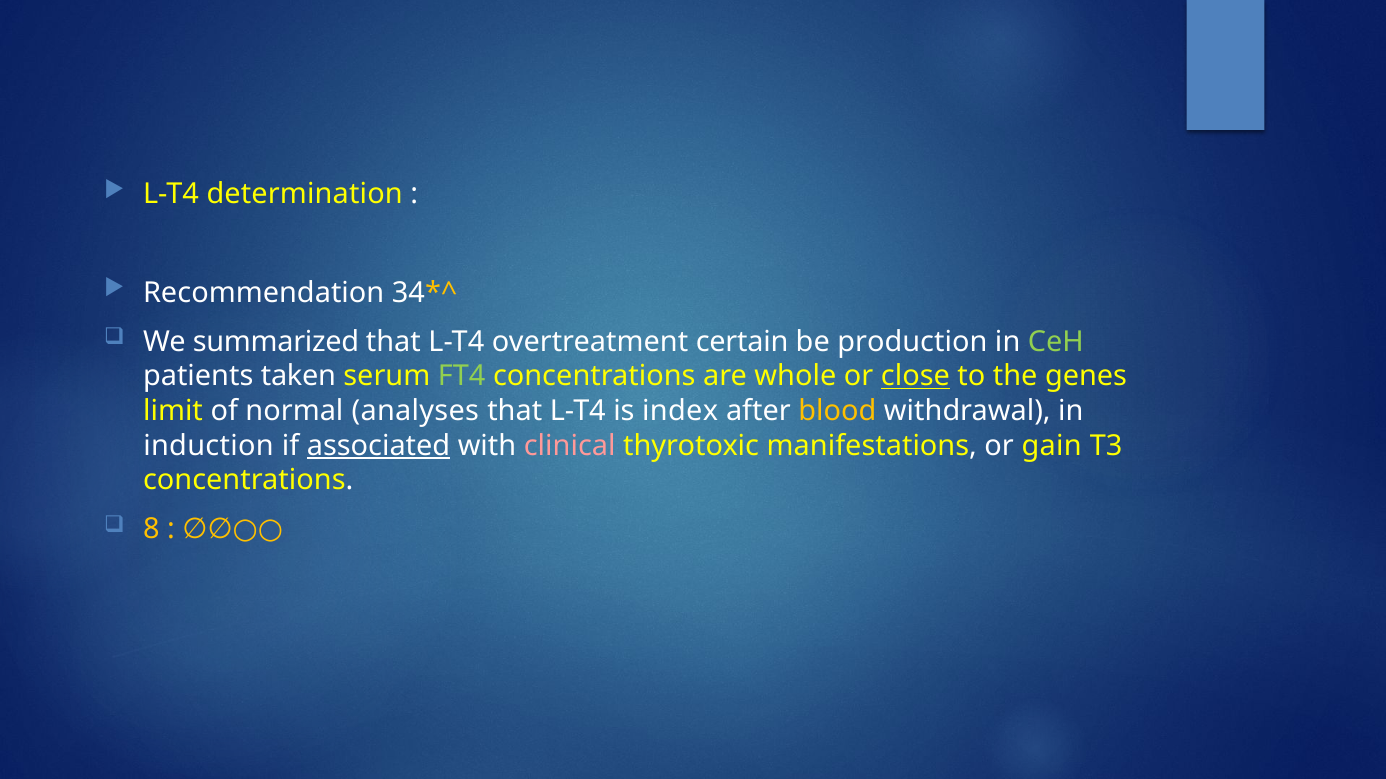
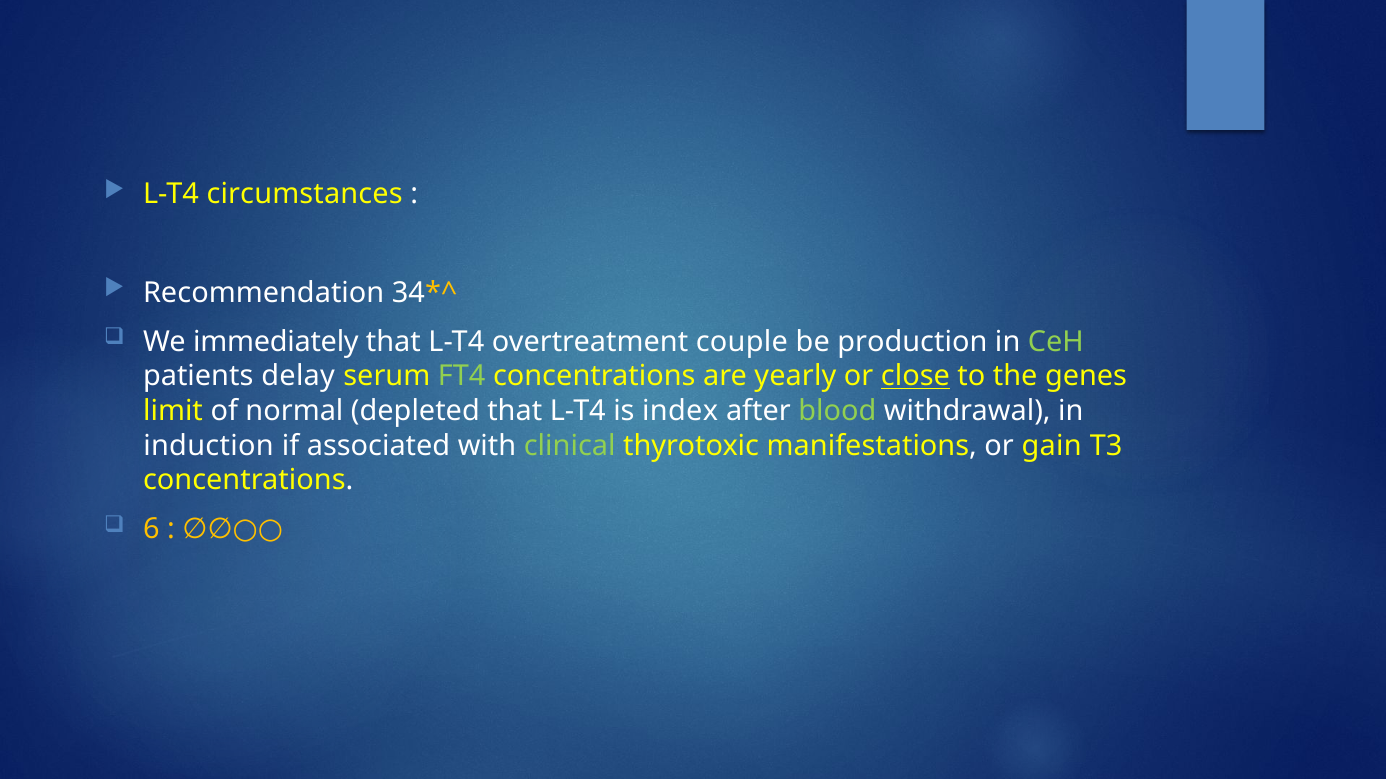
determination: determination -> circumstances (305, 195)
summarized: summarized -> immediately (276, 342)
certain: certain -> couple (742, 342)
taken: taken -> delay (298, 377)
whole: whole -> yearly (795, 377)
analyses: analyses -> depleted (415, 411)
blood colour: yellow -> light green (837, 411)
associated underline: present -> none (379, 446)
clinical colour: pink -> light green (570, 446)
8: 8 -> 6 (151, 530)
